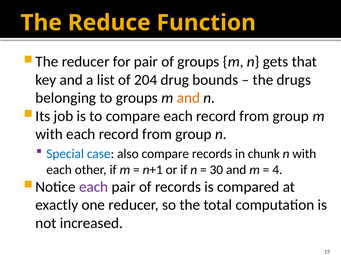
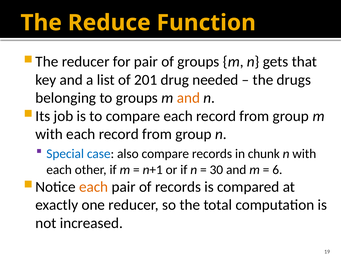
204: 204 -> 201 (146, 80)
bounds: bounds -> needed (215, 80)
4: 4 -> 6 (277, 170)
each colour: purple -> orange (94, 187)
